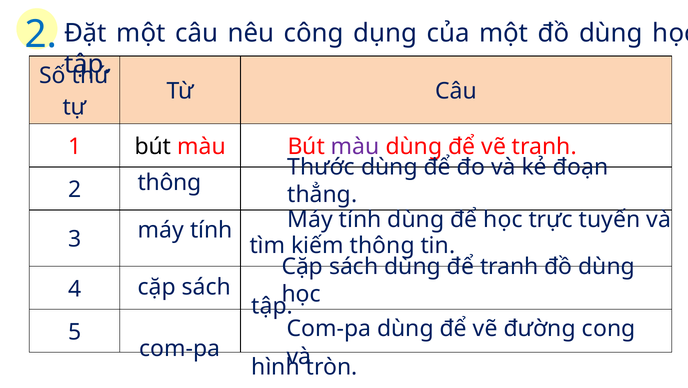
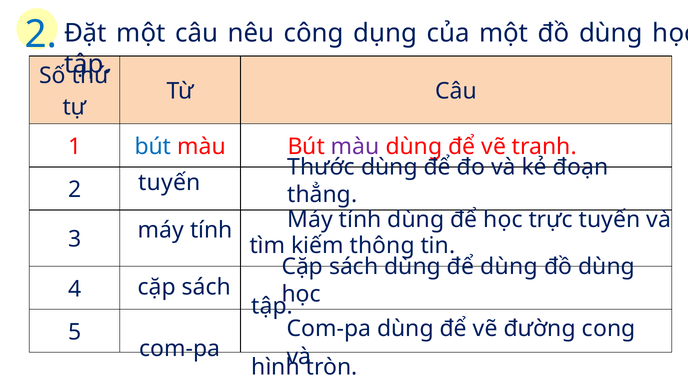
bút colour: black -> blue (153, 147)
thông: thông -> tuyến (169, 183)
để tranh: tranh -> dùng (509, 267)
